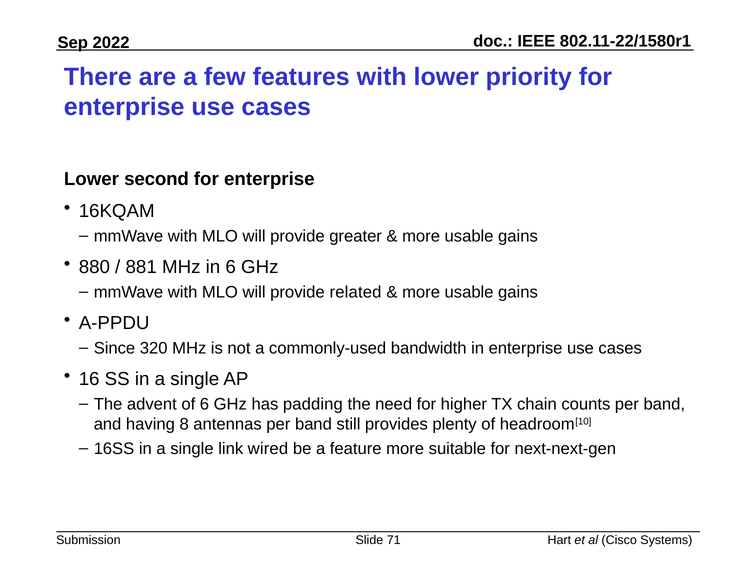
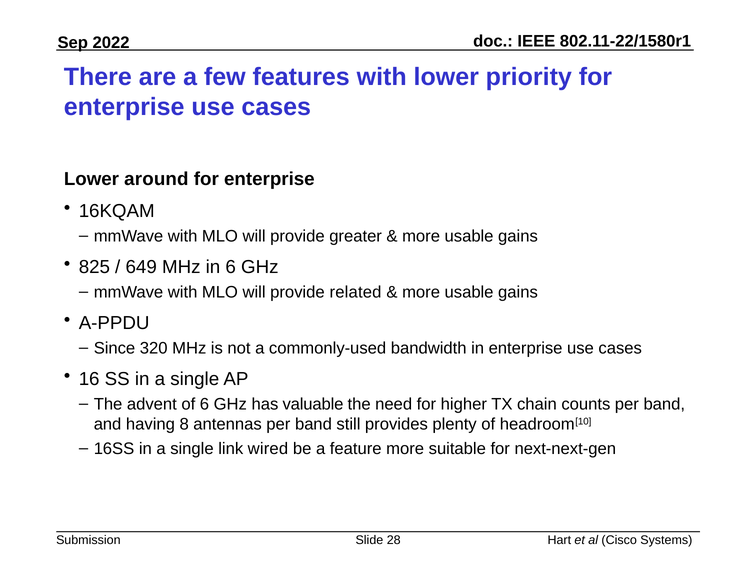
second: second -> around (156, 179)
880: 880 -> 825 (94, 267)
881: 881 -> 649 (141, 267)
padding: padding -> valuable (313, 404)
71: 71 -> 28 (394, 539)
